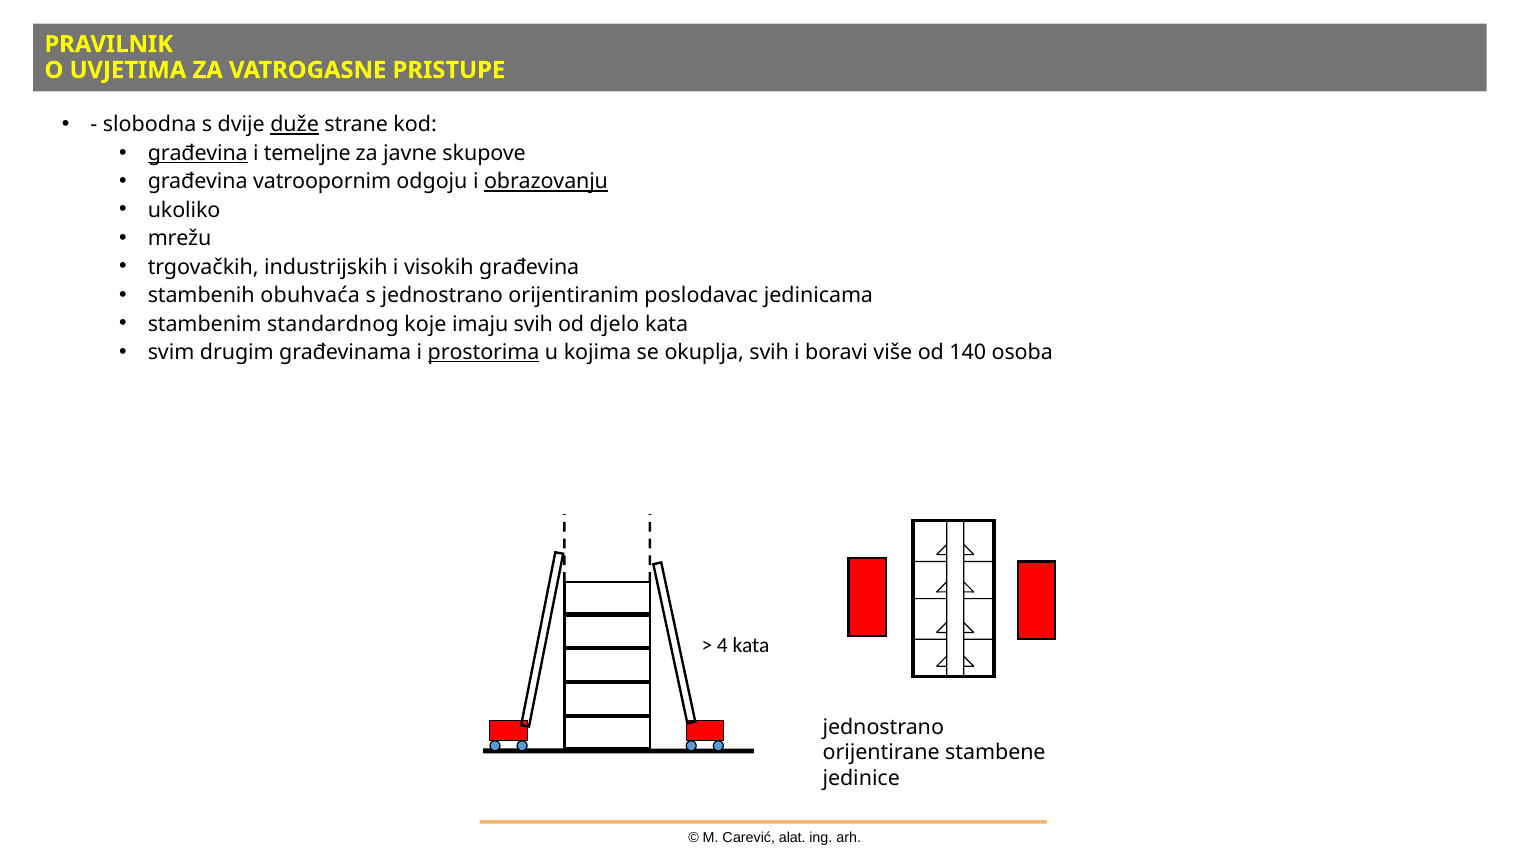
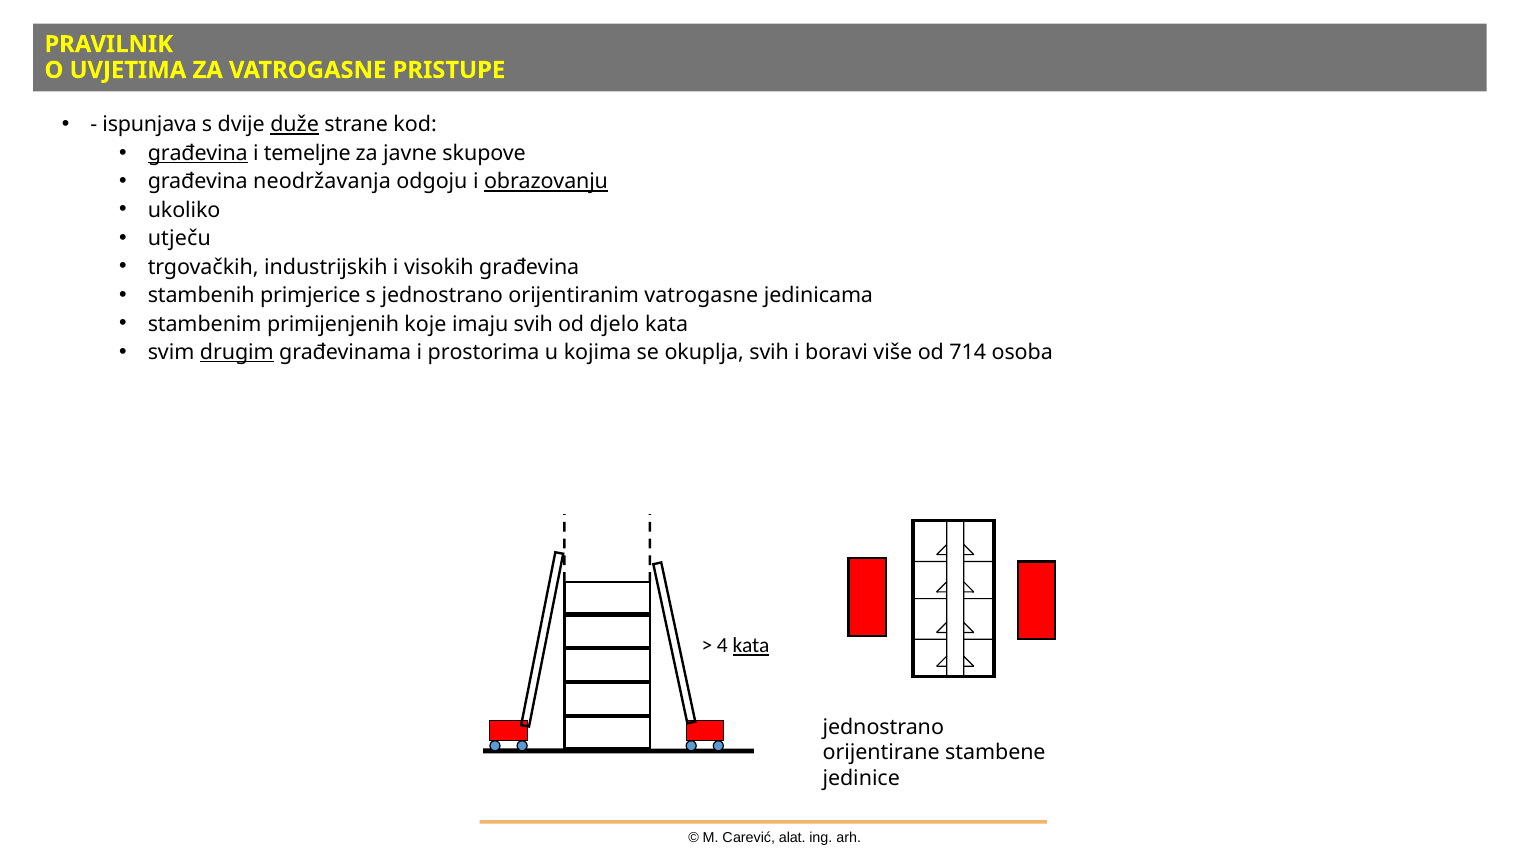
slobodna: slobodna -> ispunjava (150, 125)
vatroopornim: vatroopornim -> neodržavanja (322, 182)
mrežu: mrežu -> utječu (179, 239)
obuhvaća: obuhvaća -> primjerice (310, 296)
orijentiranim poslodavac: poslodavac -> vatrogasne (701, 296)
standardnog: standardnog -> primijenjenih (333, 324)
drugim underline: none -> present (237, 353)
prostorima underline: present -> none (484, 353)
140: 140 -> 714 (968, 353)
kata underline: none -> present (751, 646)
